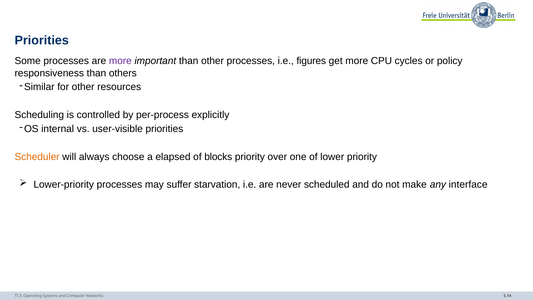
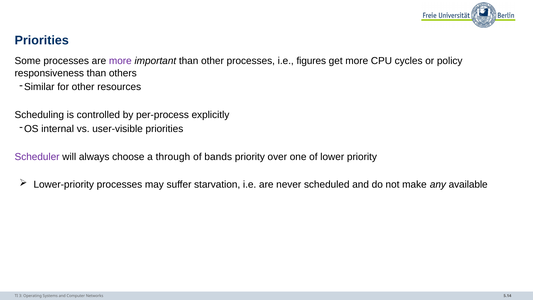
Scheduler colour: orange -> purple (37, 157)
elapsed: elapsed -> through (173, 157)
blocks: blocks -> bands (218, 157)
interface: interface -> available (468, 184)
